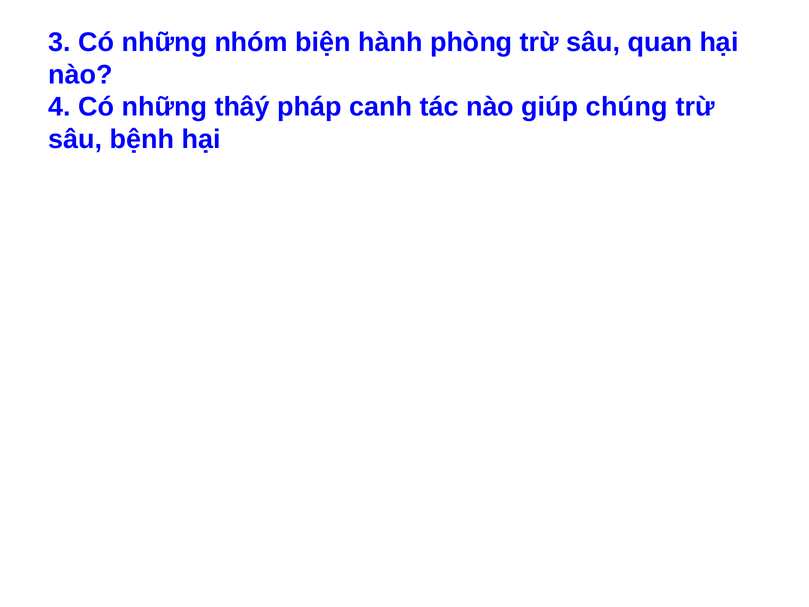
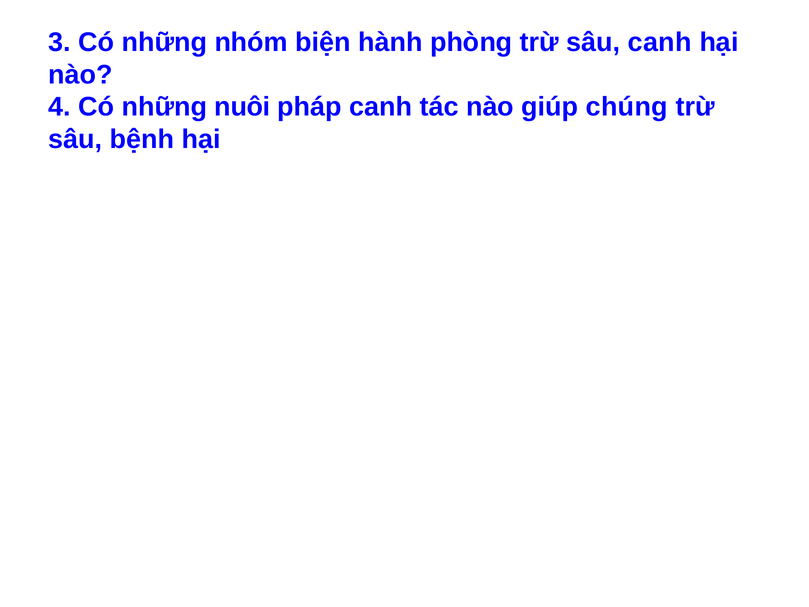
sâu quan: quan -> canh (660, 42)
thâý: thâý -> nuôi (242, 107)
